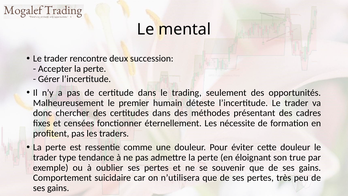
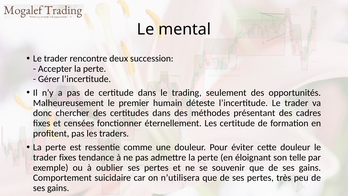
Les nécessite: nécessite -> certitude (237, 123)
trader type: type -> fixes (68, 157)
true: true -> telle (298, 157)
